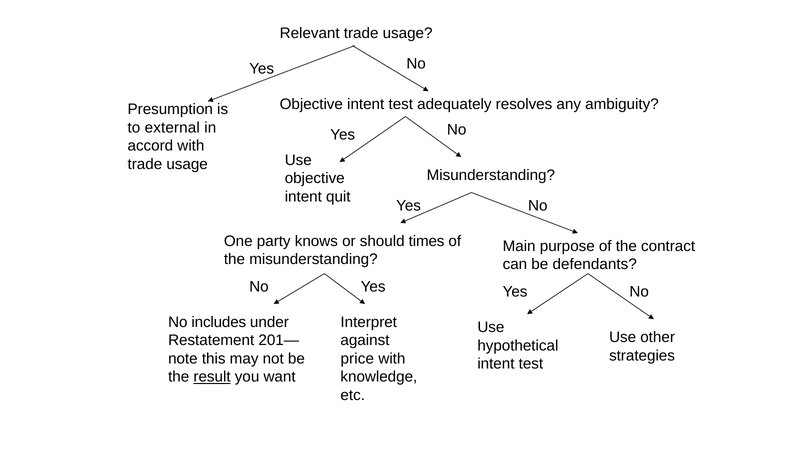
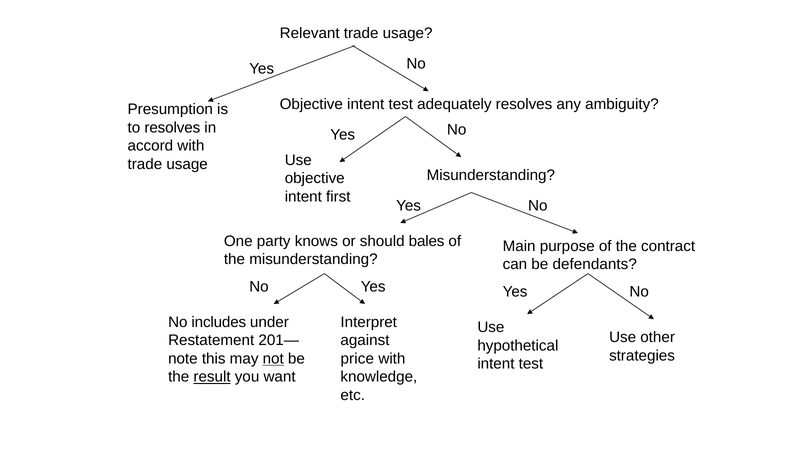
to external: external -> resolves (172, 128)
quit: quit -> first (338, 197)
times: times -> bales (427, 241)
not underline: none -> present (273, 359)
